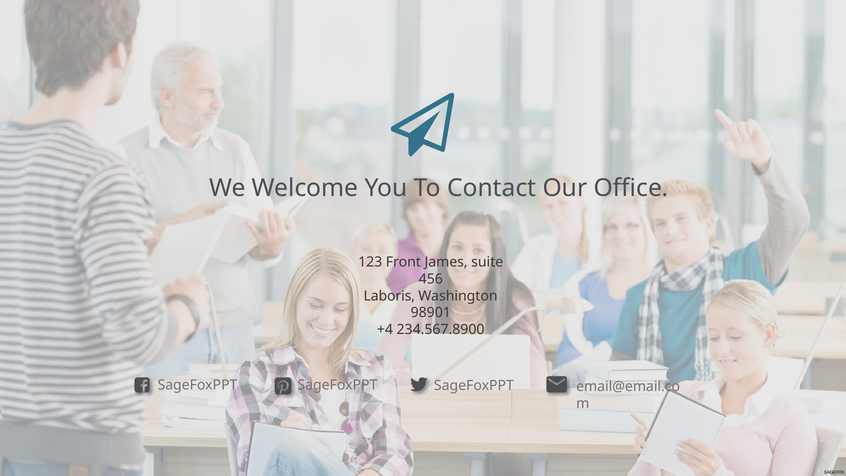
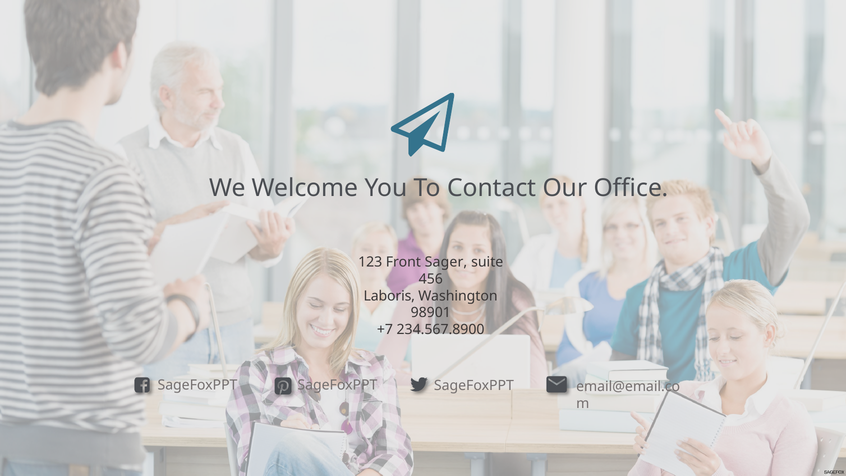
James: James -> Sager (446, 262)
+4: +4 -> +7 (385, 330)
